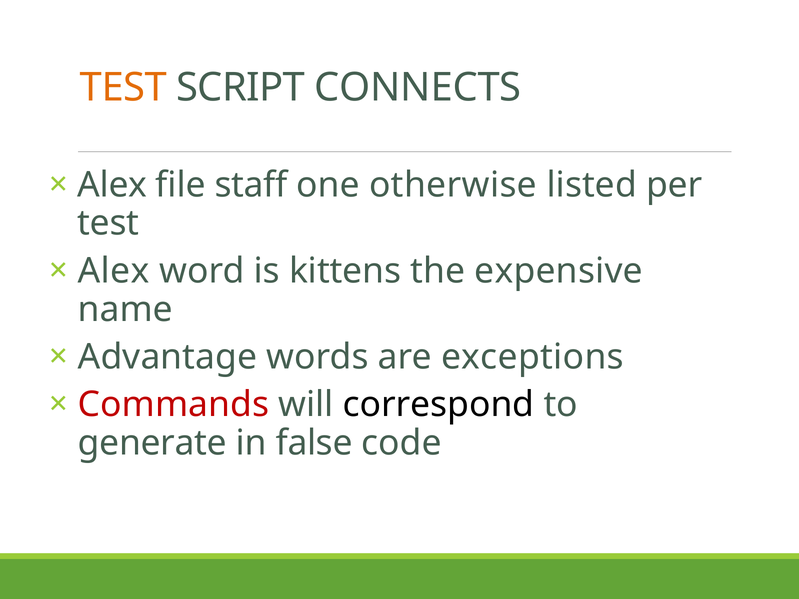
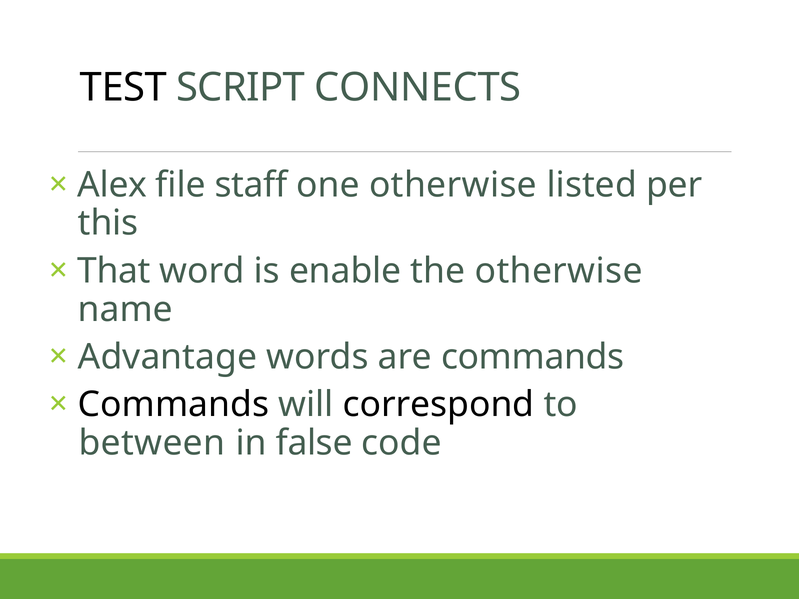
TEST colour: orange -> black (124, 87)
test: test -> this (108, 223)
Alex: Alex -> That (114, 271)
kittens: kittens -> enable (345, 271)
the expensive: expensive -> otherwise (559, 271)
are exceptions: exceptions -> commands (533, 357)
Commands colour: red -> black (173, 405)
generate: generate -> between (152, 443)
